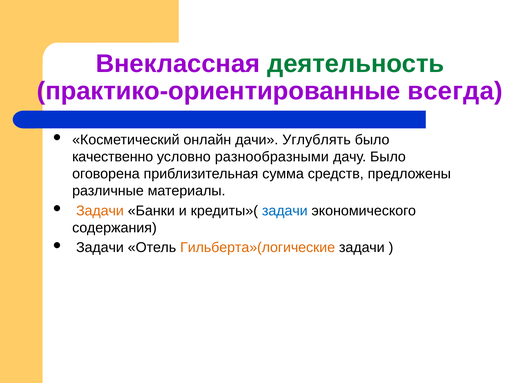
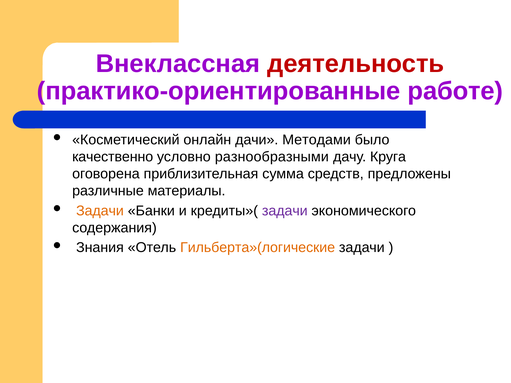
деятельность colour: green -> red (356, 64)
всегда: всегда -> работе (455, 91)
Углублять: Углублять -> Методами (317, 140)
дачу Было: Было -> Круга (388, 157)
задачи colour: blue -> purple (285, 211)
Задачи: Задачи -> Знания (100, 248)
